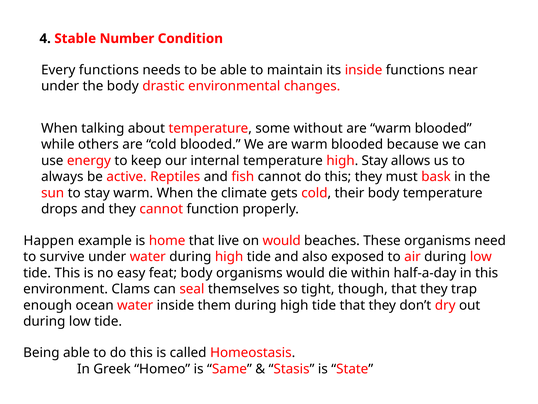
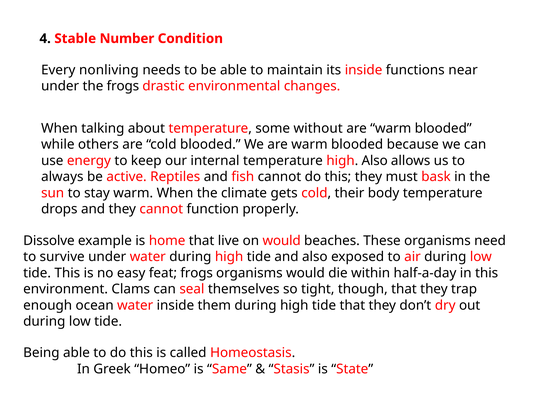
Every functions: functions -> nonliving (109, 70)
the body: body -> frogs (123, 86)
high Stay: Stay -> Also (375, 160)
Happen: Happen -> Dissolve (49, 240)
feat body: body -> frogs (197, 273)
